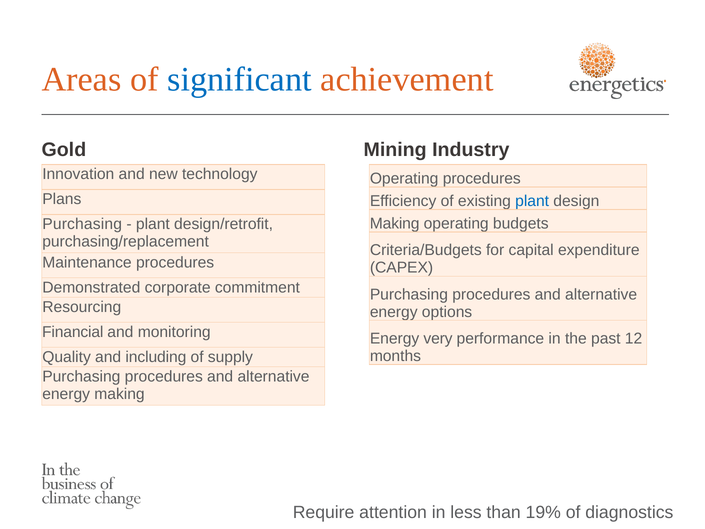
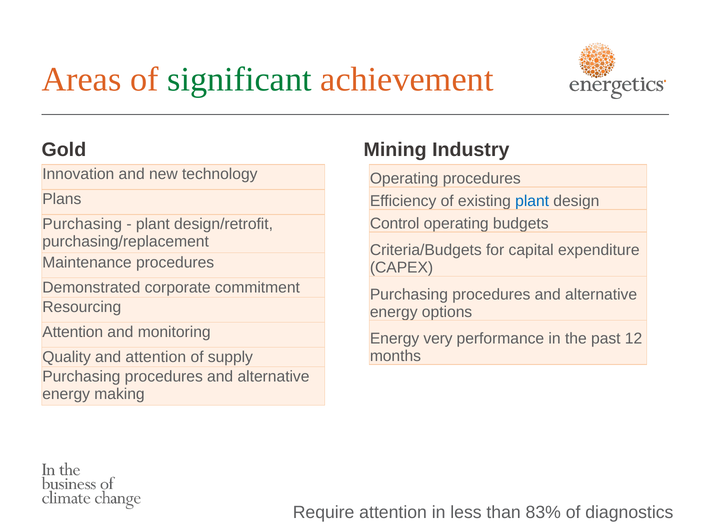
significant colour: blue -> green (239, 80)
Making: Making -> Control (395, 223)
Financial: Financial -> Attention (73, 332)
and including: including -> attention (156, 357)
19%: 19% -> 83% (543, 512)
